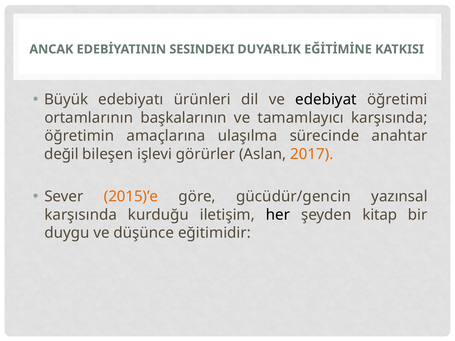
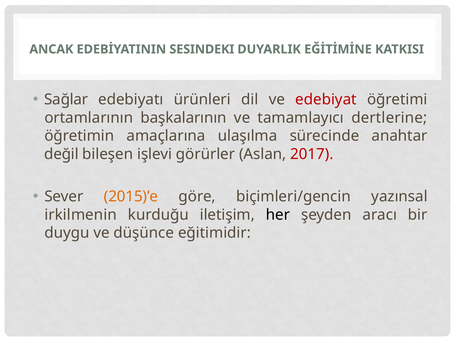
Büyük: Büyük -> Sağlar (66, 100)
edebiyat colour: black -> red (326, 100)
tamamlayıcı karşısında: karşısında -> dertlerine (389, 118)
2017 colour: orange -> red (312, 154)
gücüdür/gencin: gücüdür/gencin -> biçimleri/gencin (293, 197)
karşısında: karşısında -> irkilmenin (81, 215)
kitap: kitap -> aracı (380, 215)
